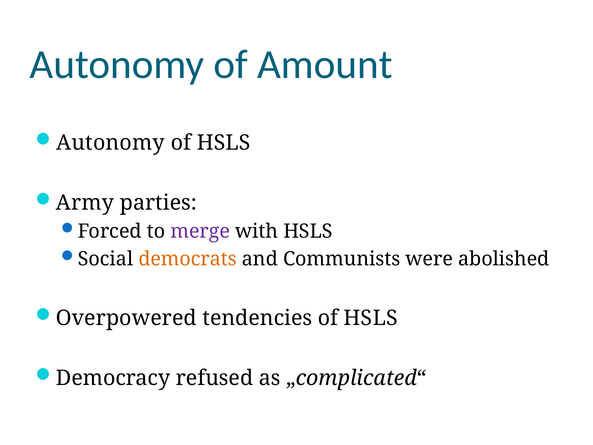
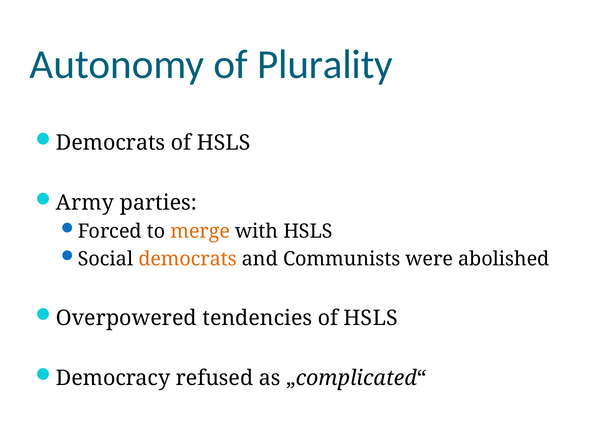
Amount: Amount -> Plurality (325, 65)
Autonomy: Autonomy -> Democrats (111, 143)
merge colour: purple -> orange (200, 231)
